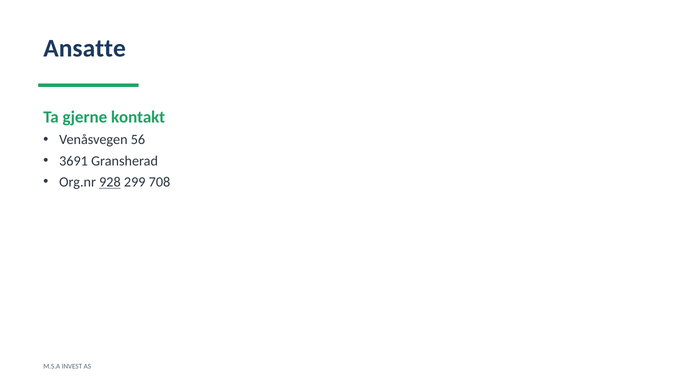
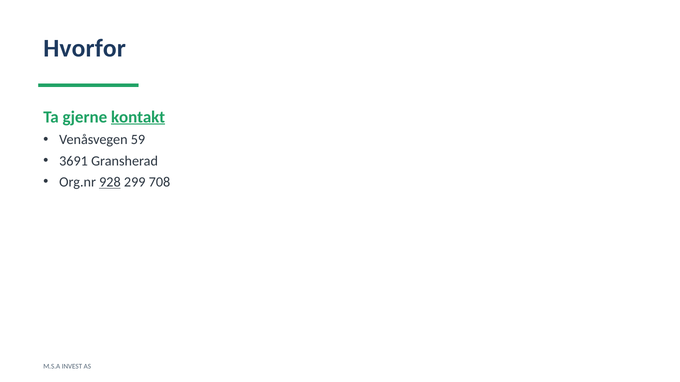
Ansatte: Ansatte -> Hvorfor (85, 49)
kontakt underline: none -> present (138, 117)
56: 56 -> 59 (138, 140)
